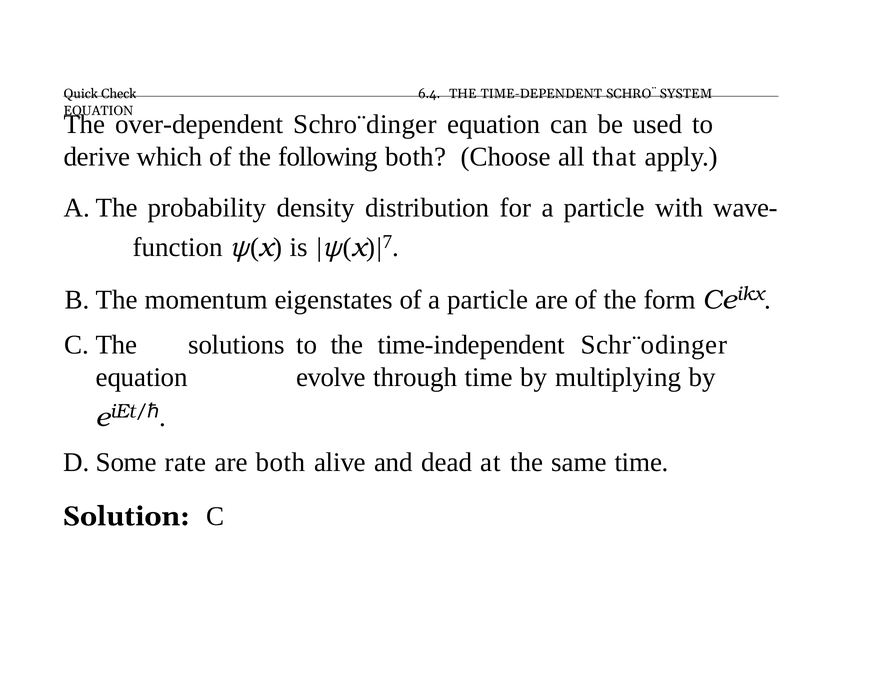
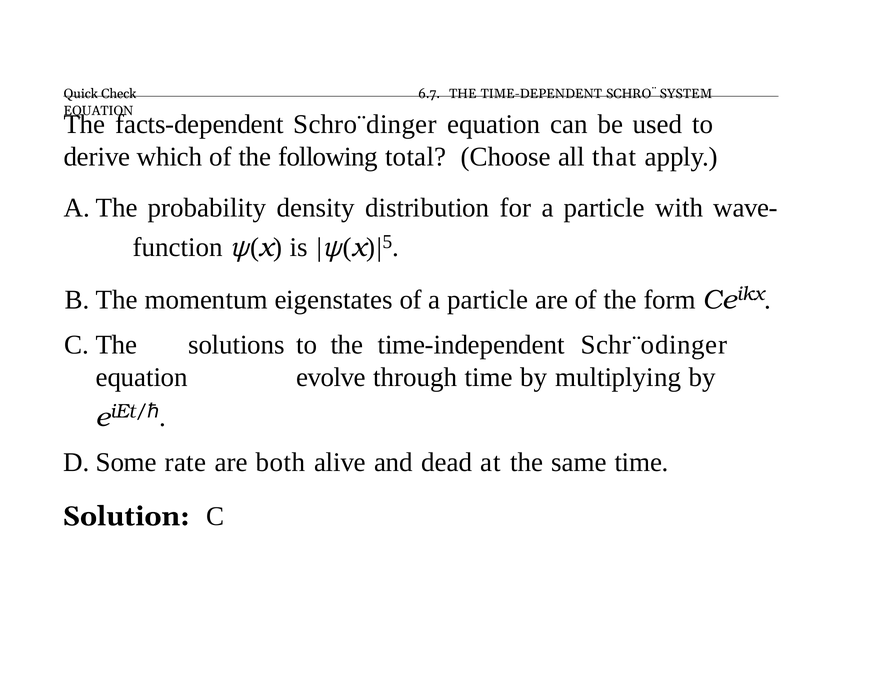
6.4: 6.4 -> 6.7 (429, 94)
over-dependent: over-dependent -> facts-dependent (199, 124)
following both: both -> total (416, 157)
7: 7 -> 5 (387, 242)
